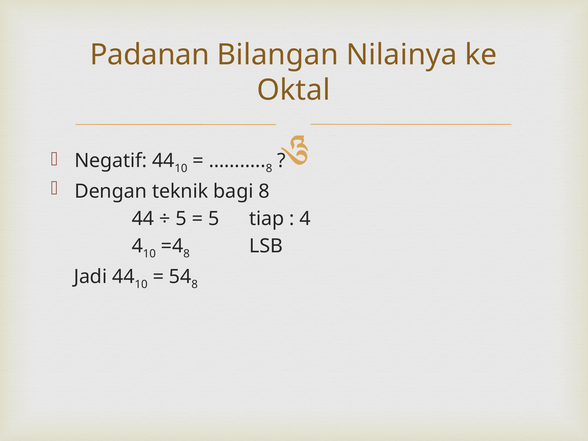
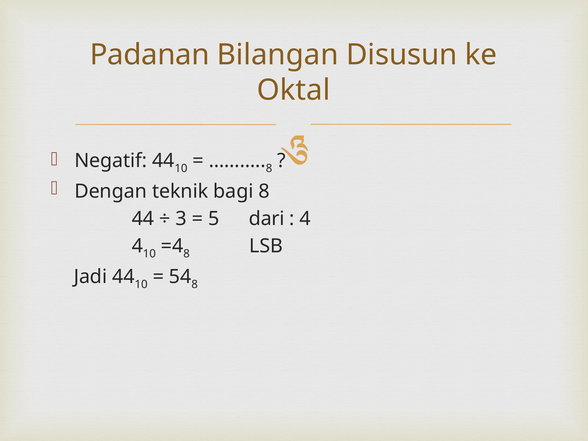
Nilainya: Nilainya -> Disusun (402, 55)
5: 5 -> 3 (181, 219)
tiap: tiap -> dari (267, 219)
